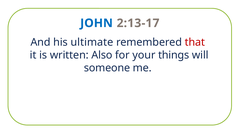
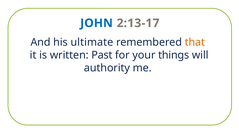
that colour: red -> orange (195, 42)
Also: Also -> Past (102, 55)
someone: someone -> authority (107, 68)
